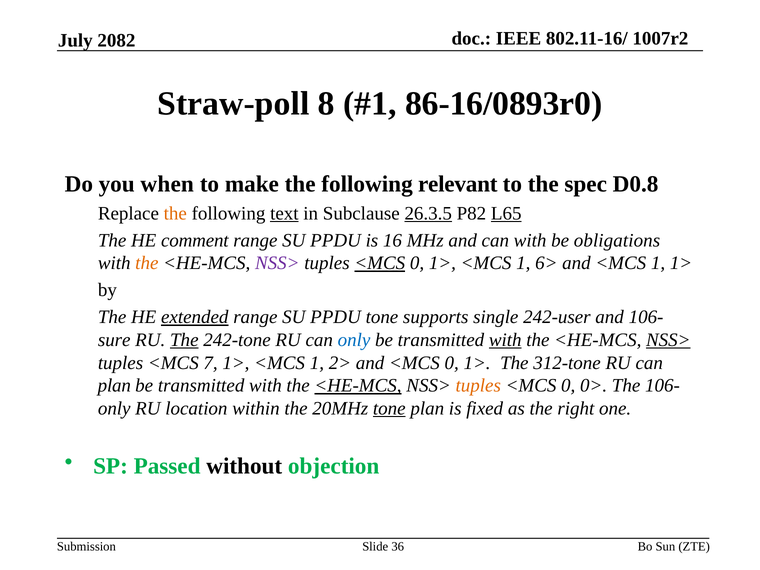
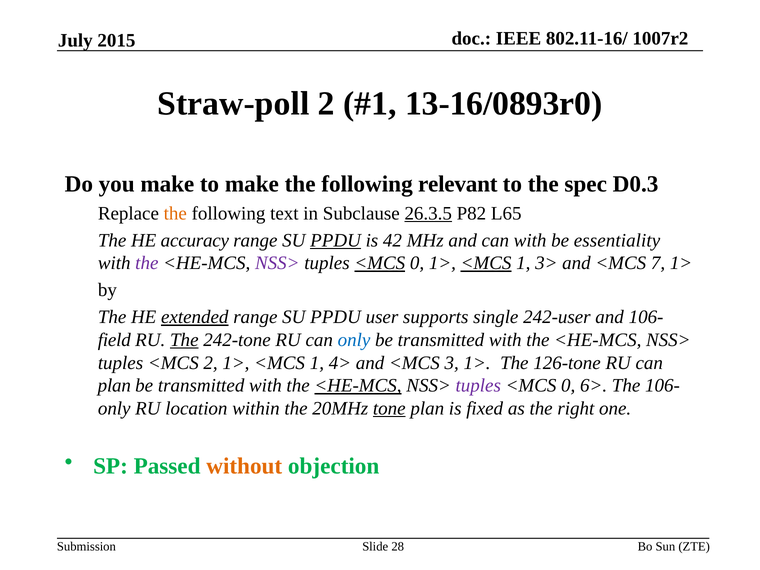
2082: 2082 -> 2015 (116, 41)
Straw-poll 8: 8 -> 2 (326, 104)
86-16/0893r0: 86-16/0893r0 -> 13-16/0893r0 (504, 104)
you when: when -> make (167, 184)
D0.8: D0.8 -> D0.3 (636, 184)
text underline: present -> none (284, 213)
L65 underline: present -> none (506, 213)
comment: comment -> accuracy (195, 240)
PPDU underline: none -> present (336, 240)
16: 16 -> 42 (392, 240)
obligations: obligations -> essentiality (617, 240)
the colour: orange -> purple (147, 263)
<MCS underline: none -> present (486, 263)
6>: 6> -> 3> (546, 263)
and <MCS 1: 1 -> 7 (658, 263)
PPDU tone: tone -> user (382, 317)
sure: sure -> field (114, 340)
with underline: present -> none (505, 340)
NSS> underline: present -> none (668, 340)
<MCS 7: 7 -> 2 (211, 363)
2>: 2> -> 4> (340, 363)
and <MCS 0: 0 -> 3 (452, 363)
312-tone: 312-tone -> 126-tone (567, 363)
tuples colour: orange -> purple (478, 386)
0>: 0> -> 6> (594, 386)
without colour: black -> orange (244, 466)
36: 36 -> 28 (398, 547)
